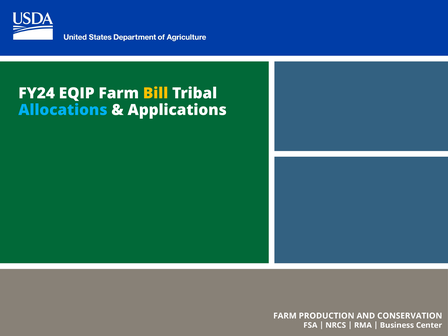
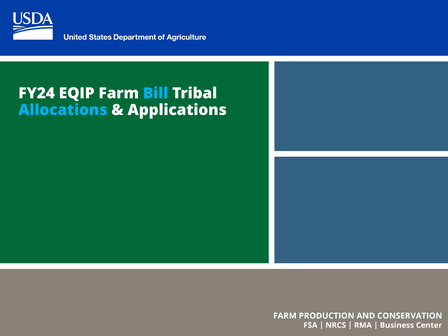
Bill colour: yellow -> light blue (156, 93)
